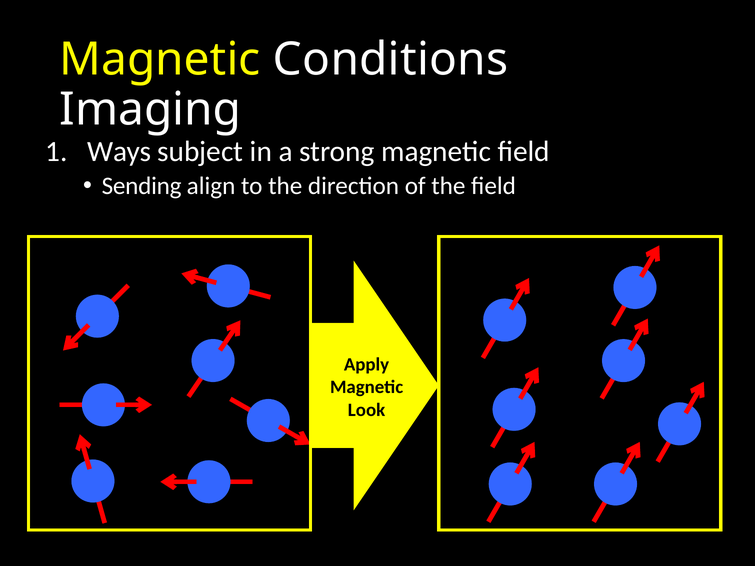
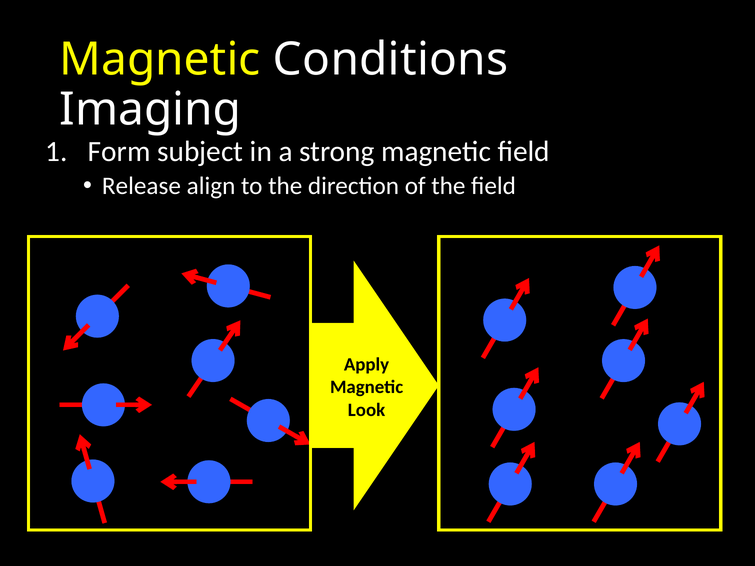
Ways: Ways -> Form (119, 152)
Sending: Sending -> Release (141, 186)
